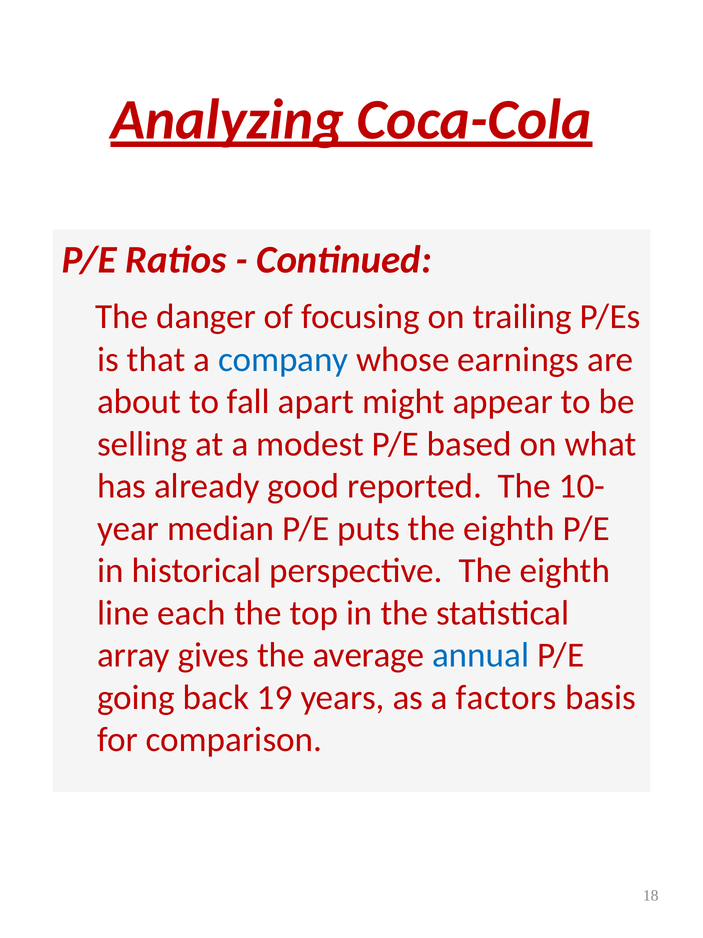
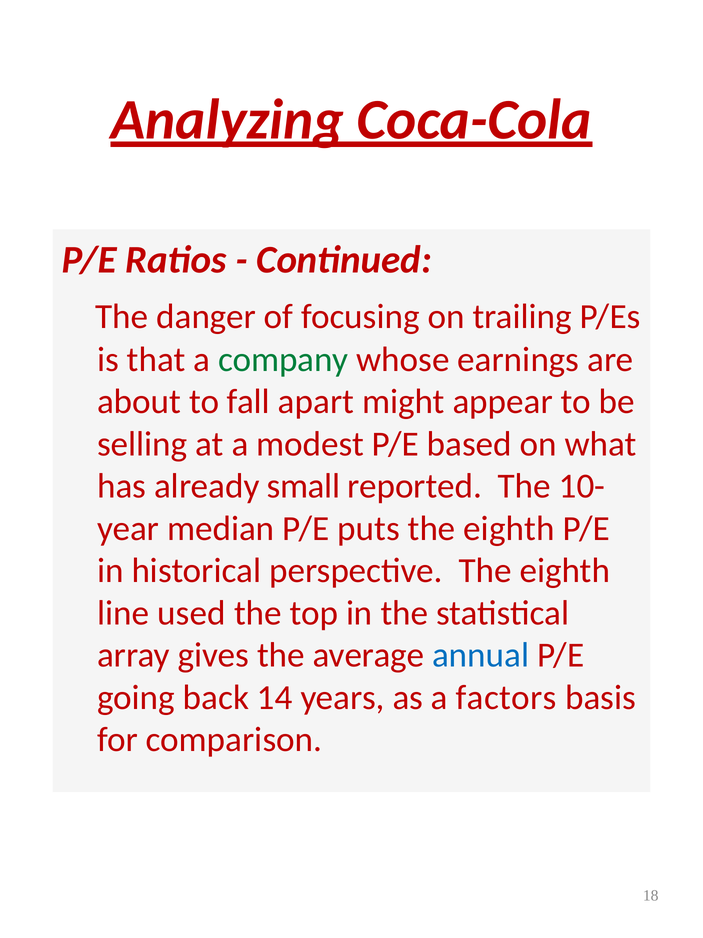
company colour: blue -> green (283, 359)
good: good -> small (303, 486)
each: each -> used (192, 613)
19: 19 -> 14 (275, 697)
